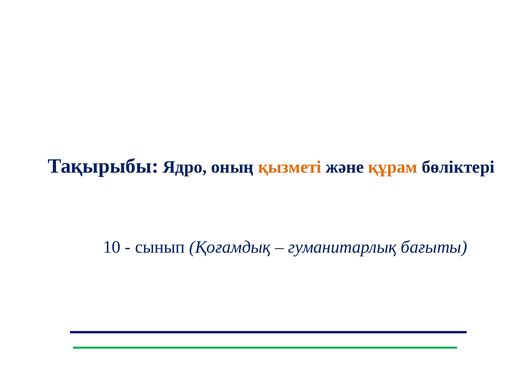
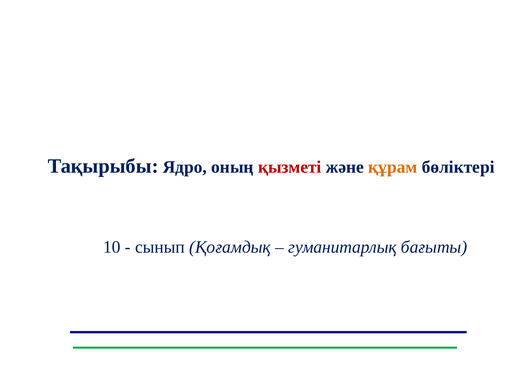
қызметі colour: orange -> red (290, 167)
